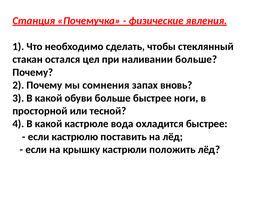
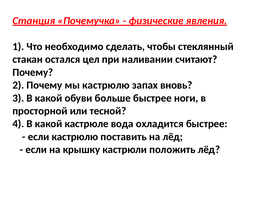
наливании больше: больше -> считают (196, 59)
мы сомнения: сомнения -> кастрюлю (106, 85)
